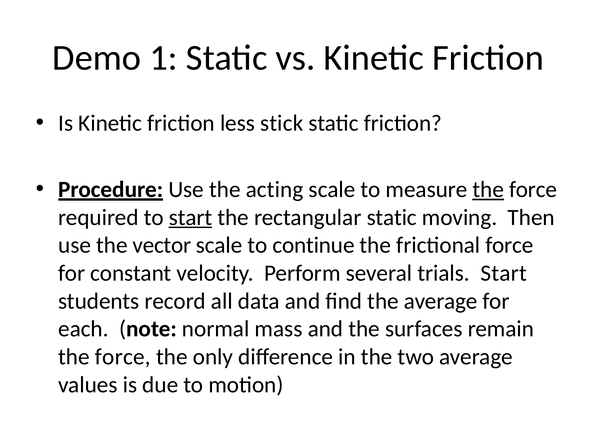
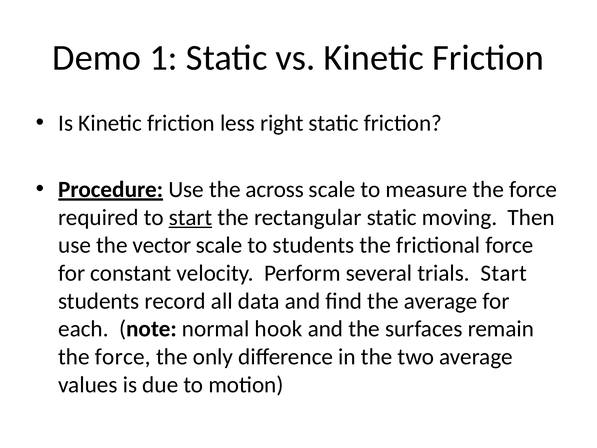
stick: stick -> right (282, 123)
acting: acting -> across (275, 189)
the underline: present -> none (488, 189)
to continue: continue -> students (313, 245)
mass: mass -> hook (278, 329)
